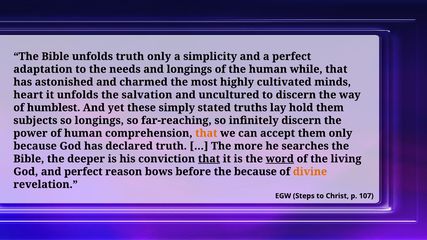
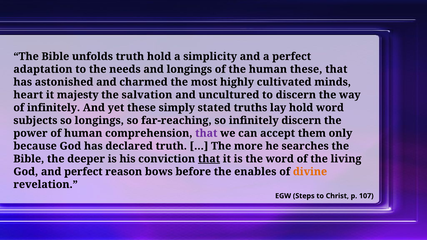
truth only: only -> hold (159, 56)
human while: while -> these (306, 69)
it unfolds: unfolds -> majesty (78, 95)
of humblest: humblest -> infinitely (54, 108)
hold them: them -> word (330, 108)
that colour: orange -> purple (206, 133)
word underline: present -> none (280, 159)
the because: because -> enables (255, 172)
